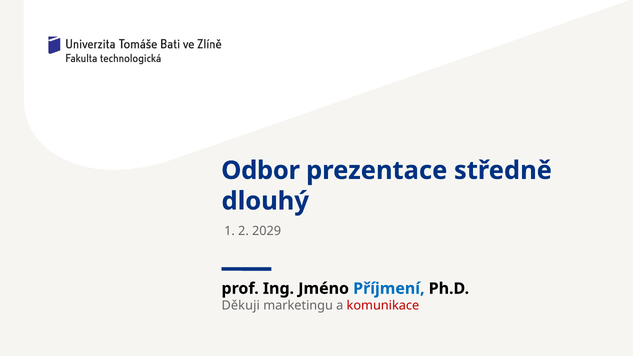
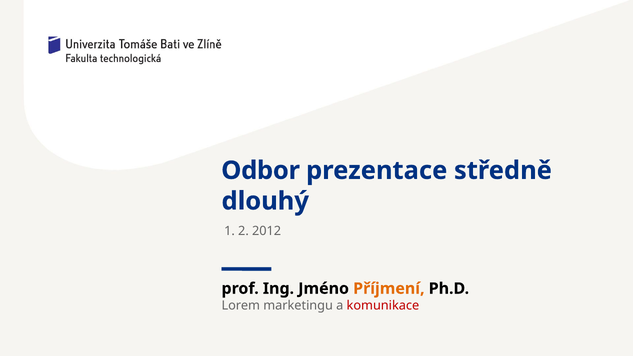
2029: 2029 -> 2012 (267, 231)
Příjmení colour: blue -> orange (389, 289)
Děkuji: Děkuji -> Lorem (241, 306)
